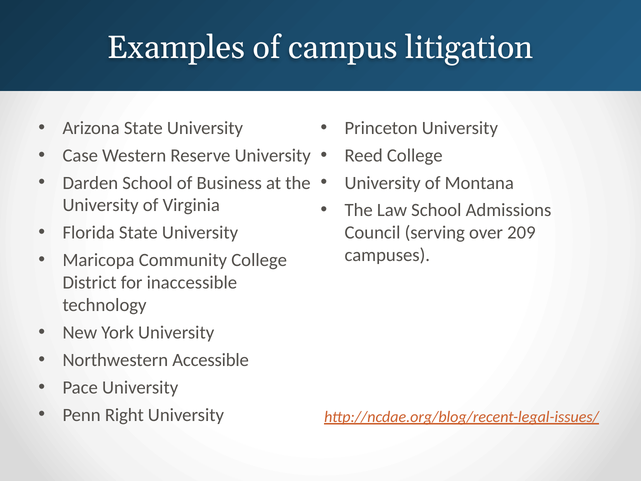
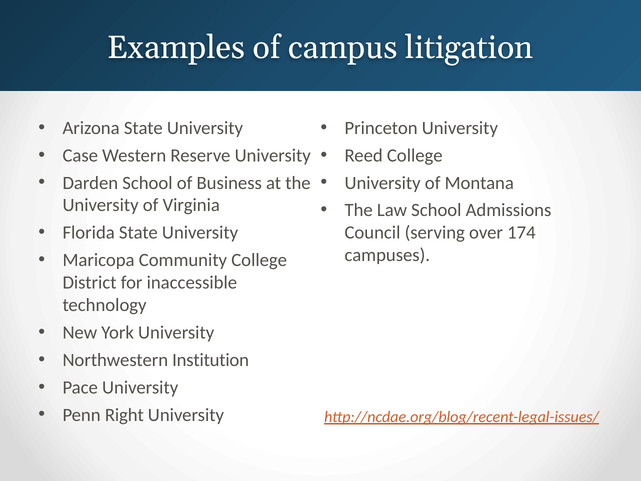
209: 209 -> 174 (521, 233)
Accessible: Accessible -> Institution (211, 360)
